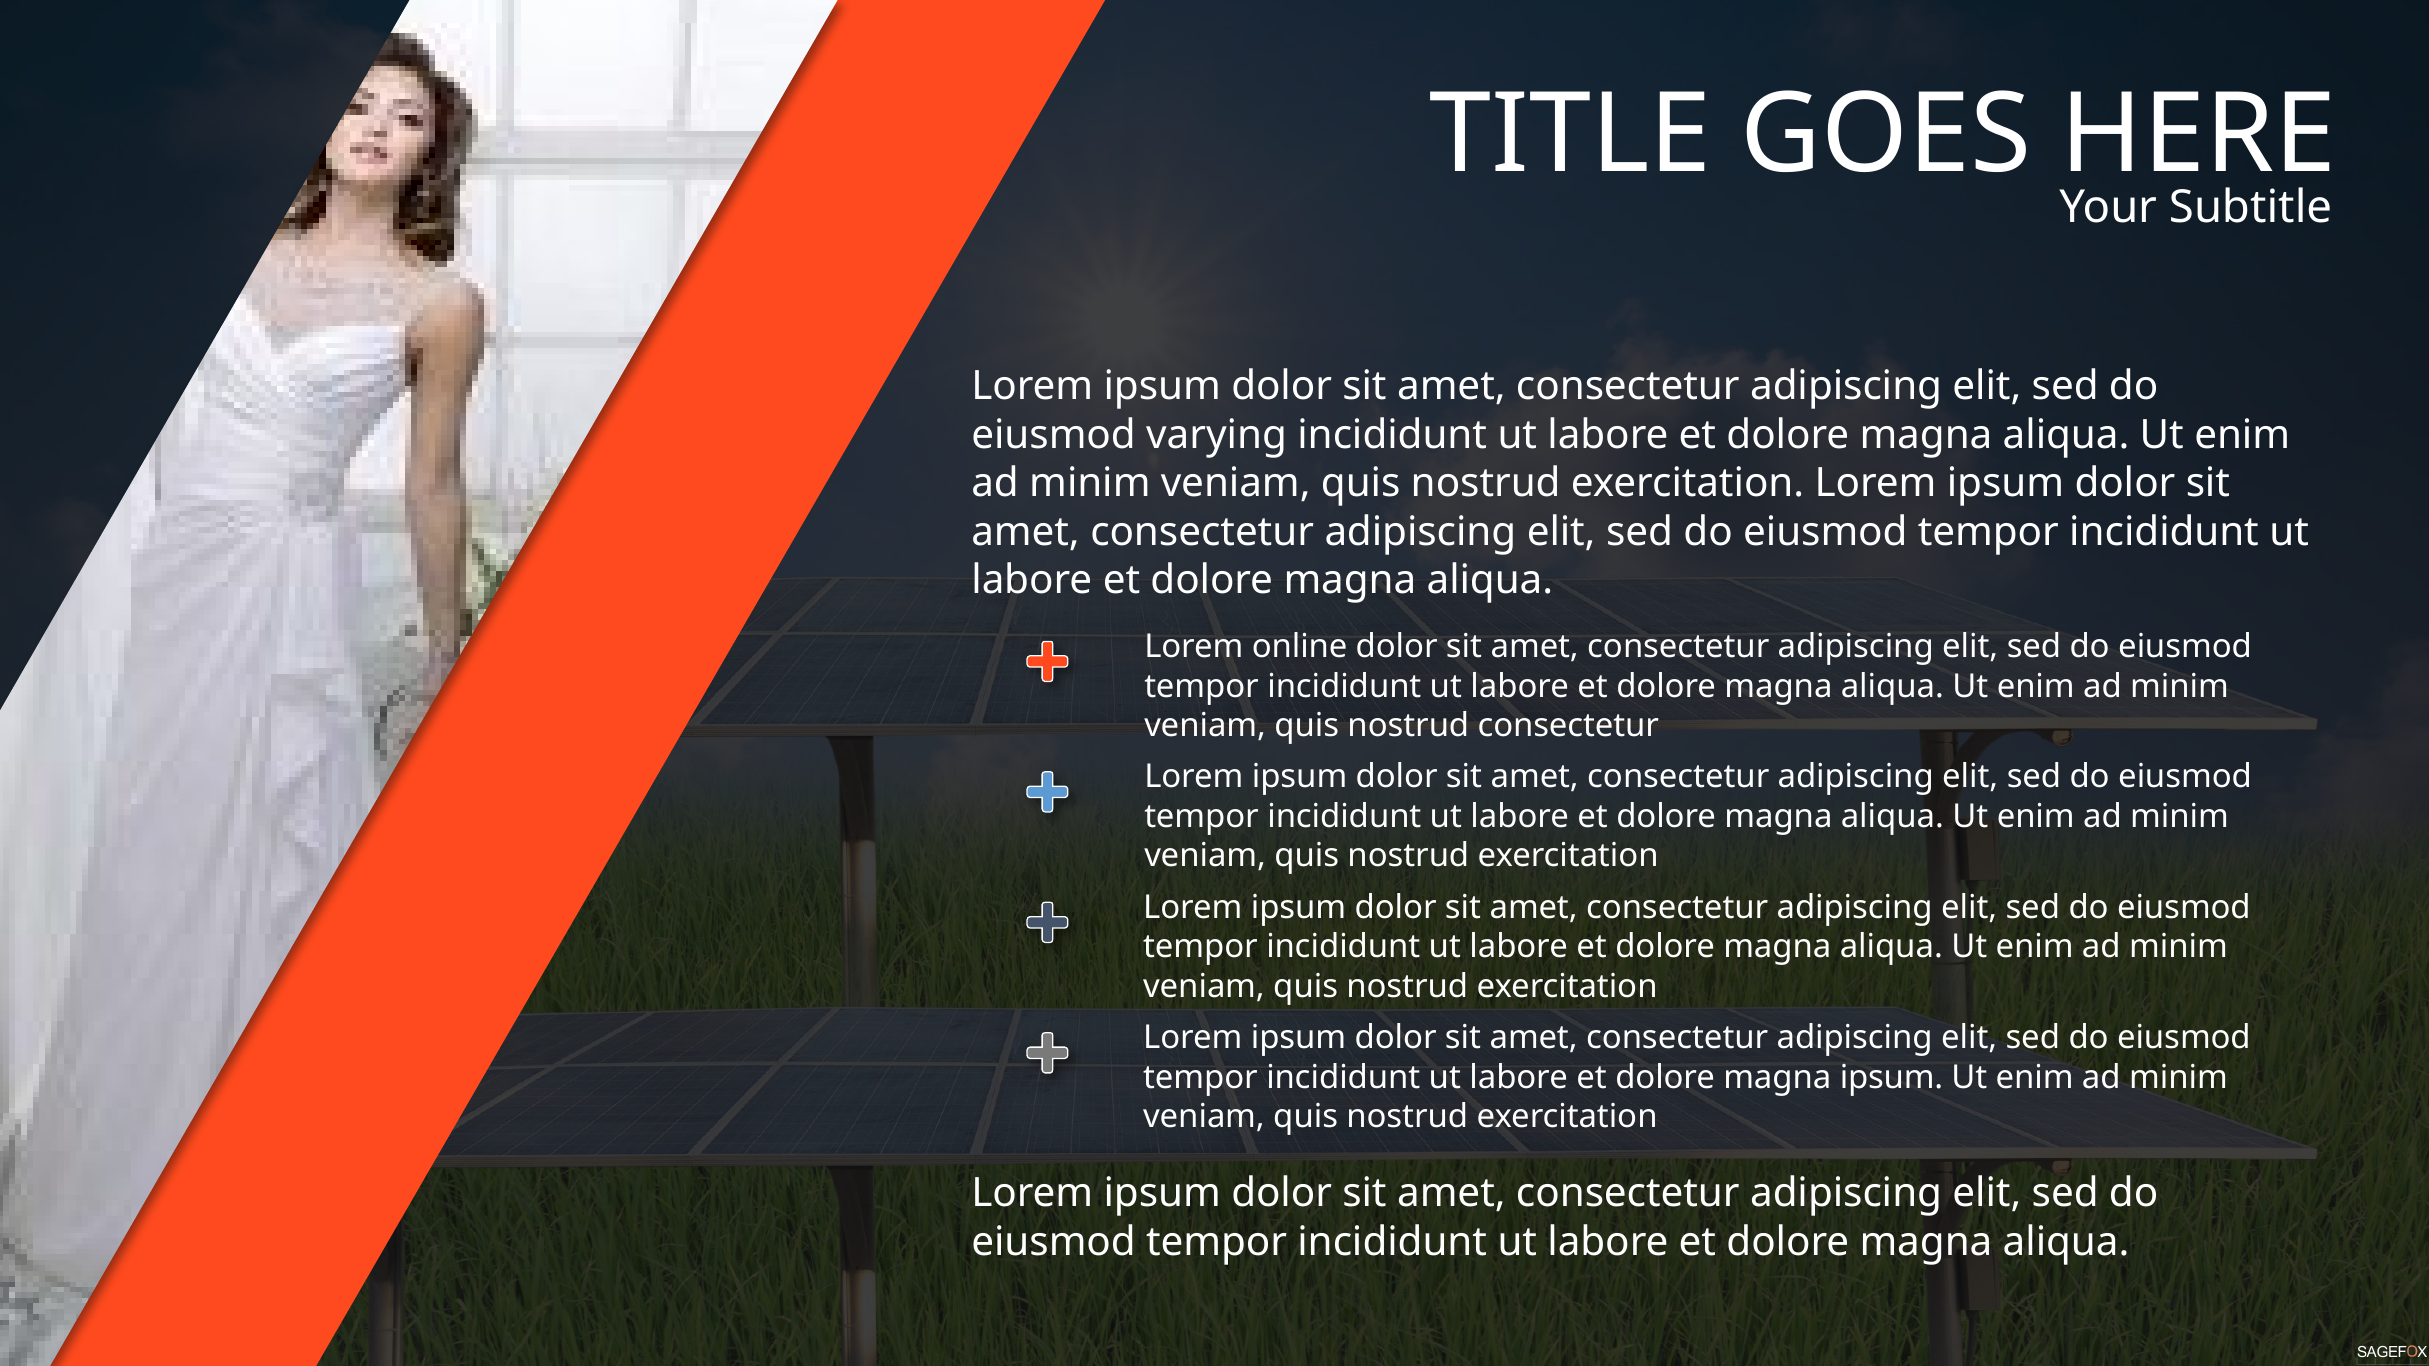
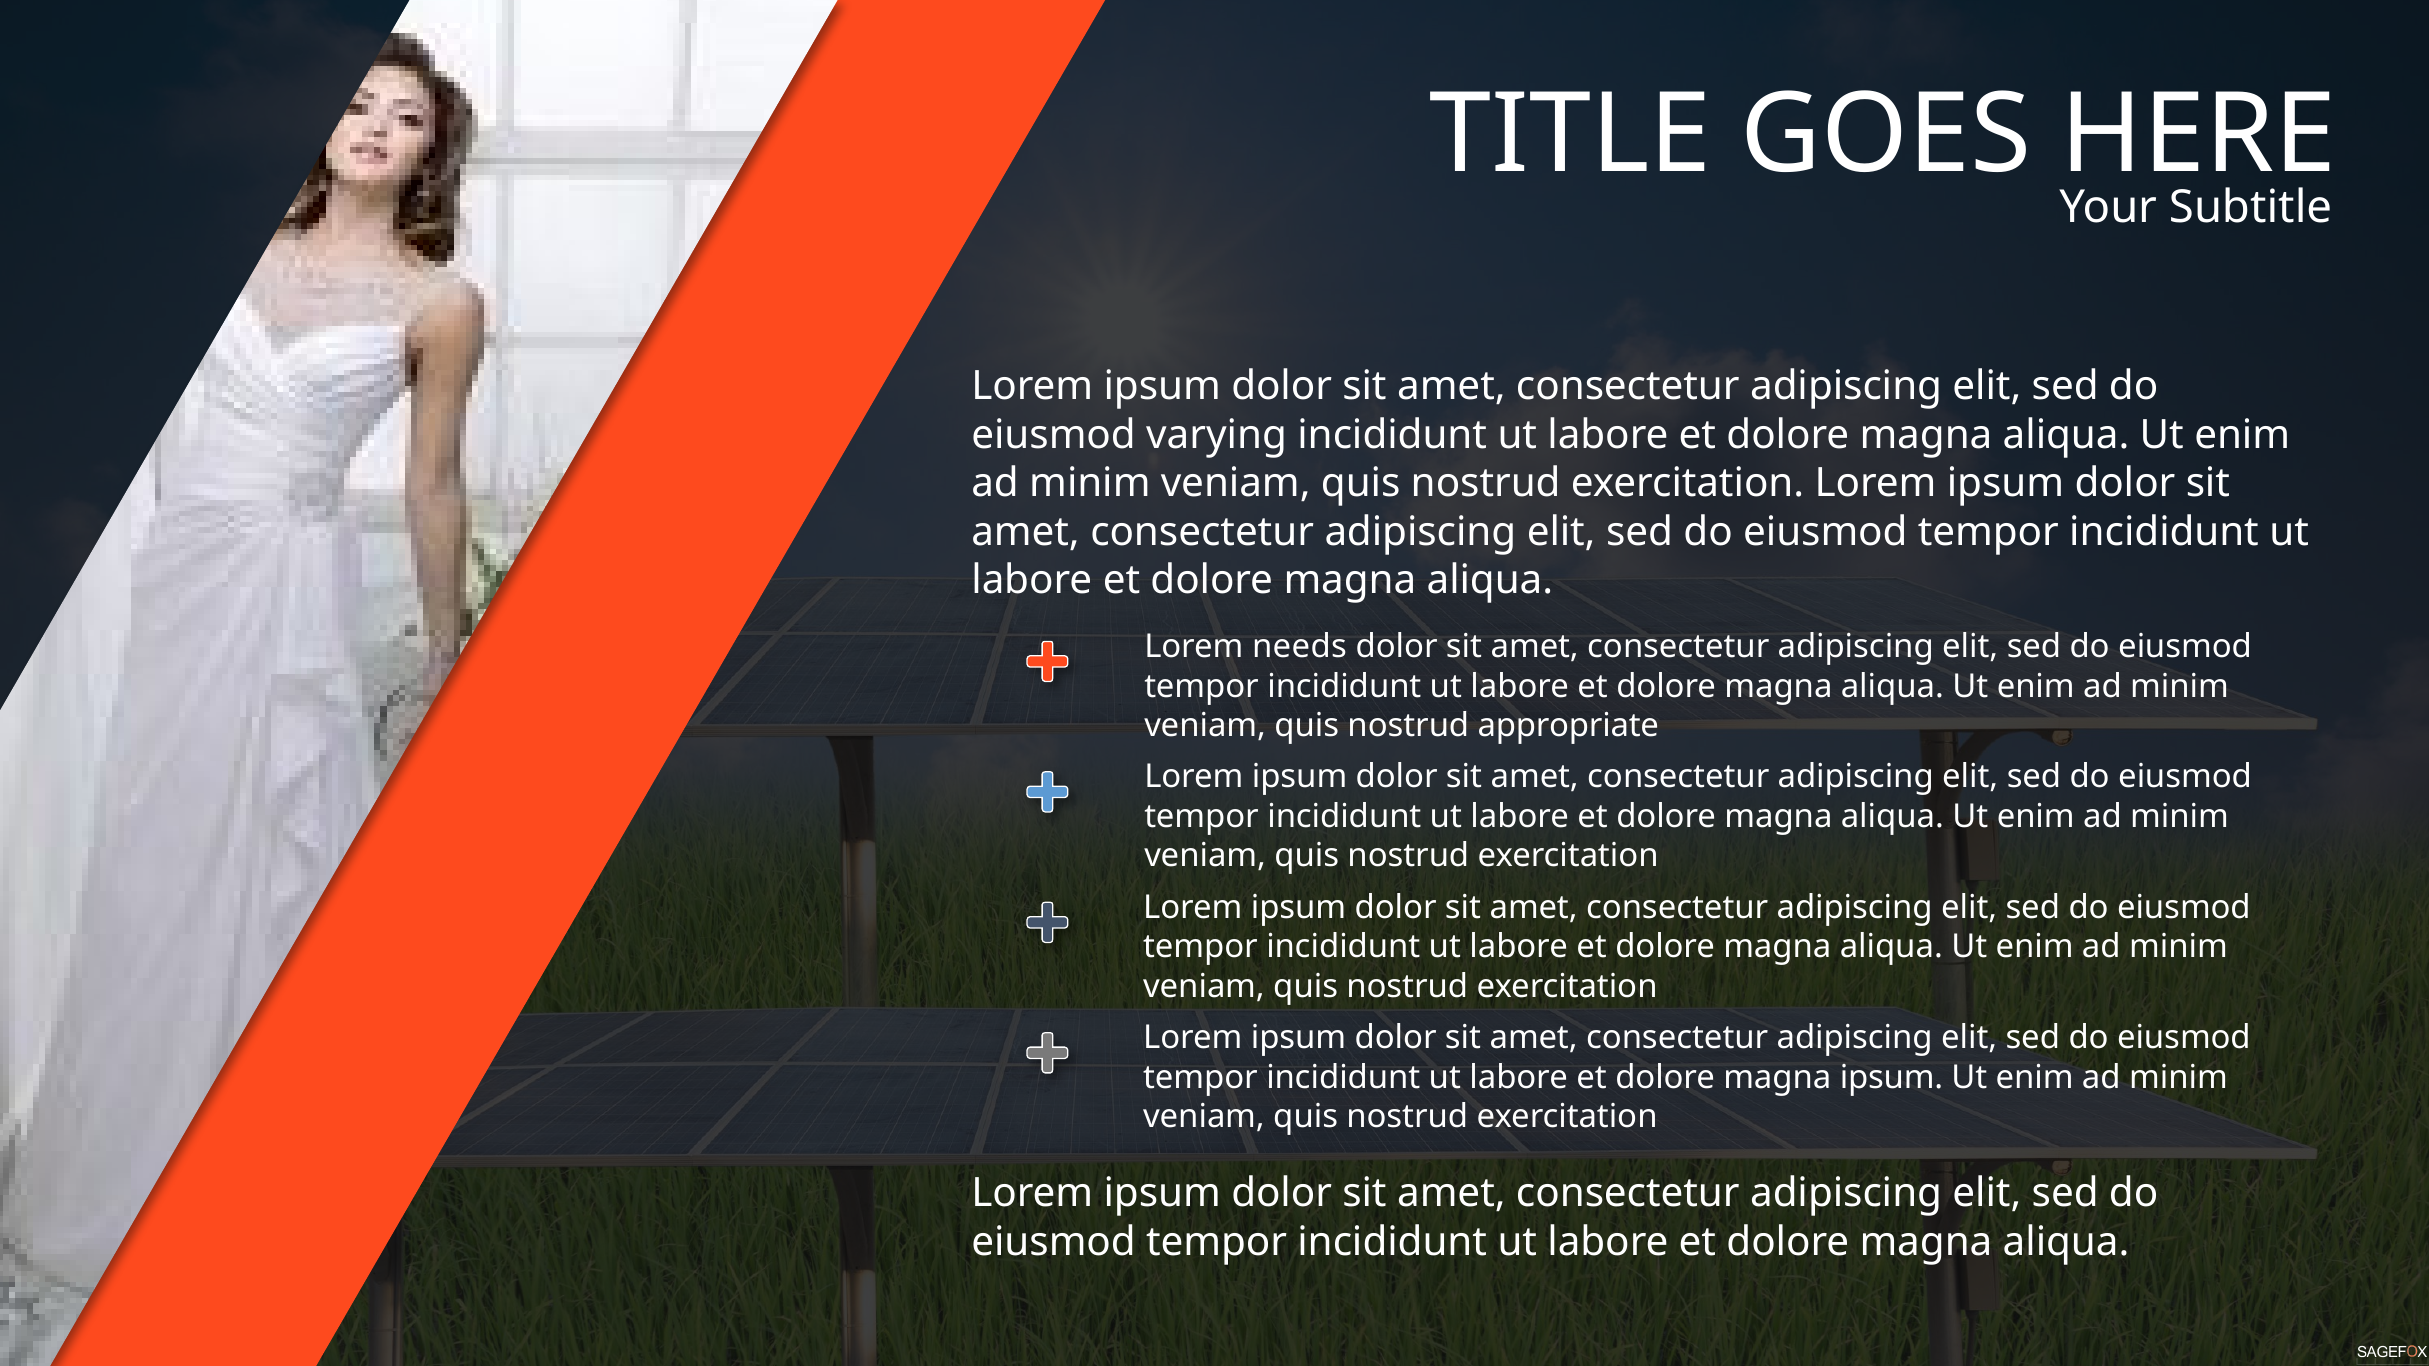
online: online -> needs (1299, 647)
nostrud consectetur: consectetur -> appropriate (1568, 726)
